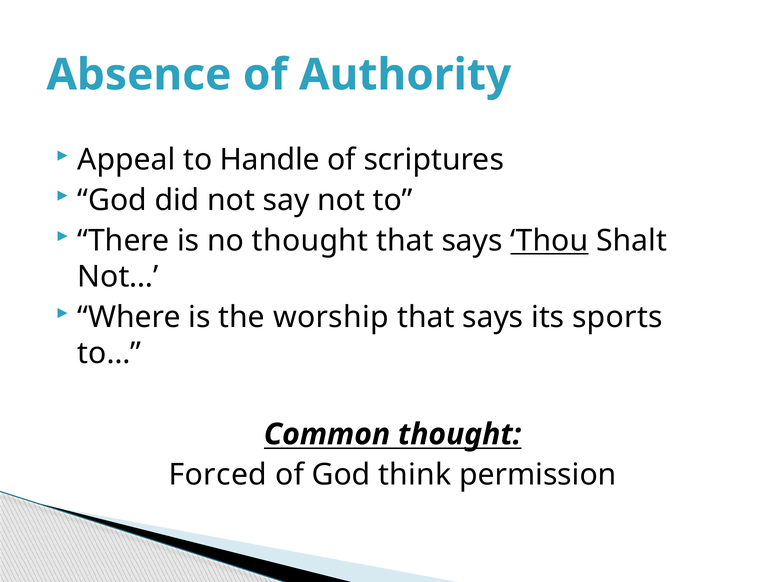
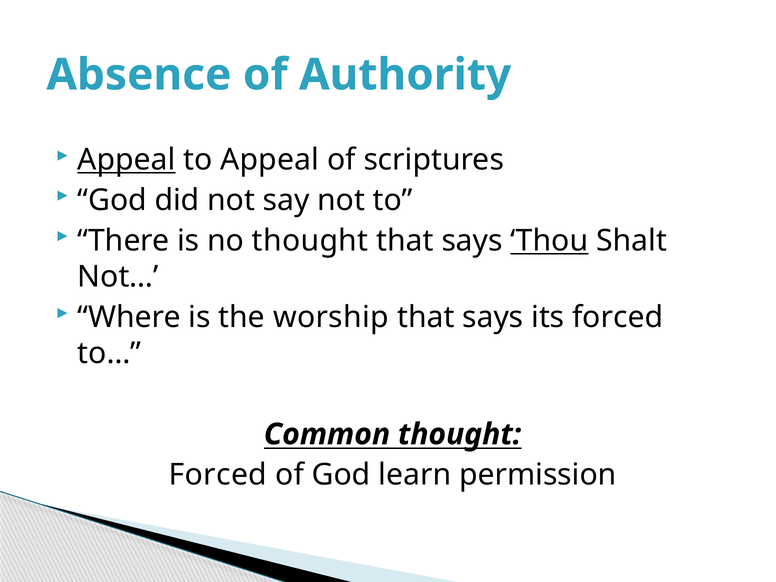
Appeal underline: none -> present (126, 160)
to Handle: Handle -> Appeal (270, 160)
its sports: sports -> forced (618, 317)
think: think -> learn (415, 475)
